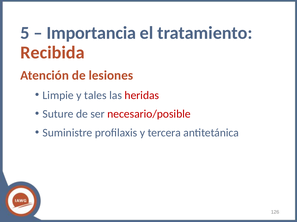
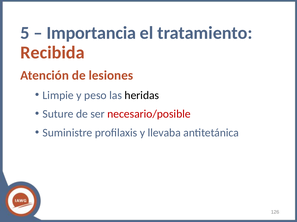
tales: tales -> peso (95, 96)
heridas colour: red -> black (142, 96)
tercera: tercera -> llevaba (164, 133)
